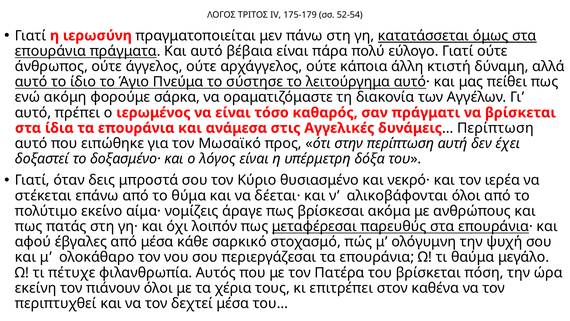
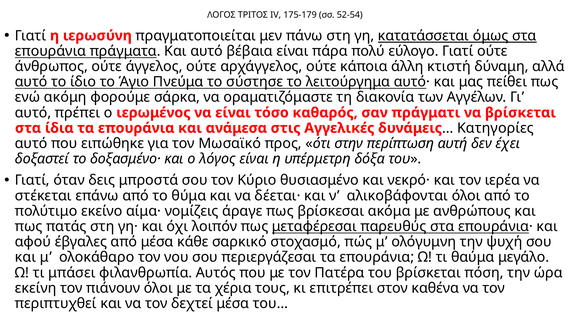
Περίπτωση: Περίπτωση -> Κατηγορίες (495, 128)
πέτυχε: πέτυχε -> μπάσει (72, 272)
